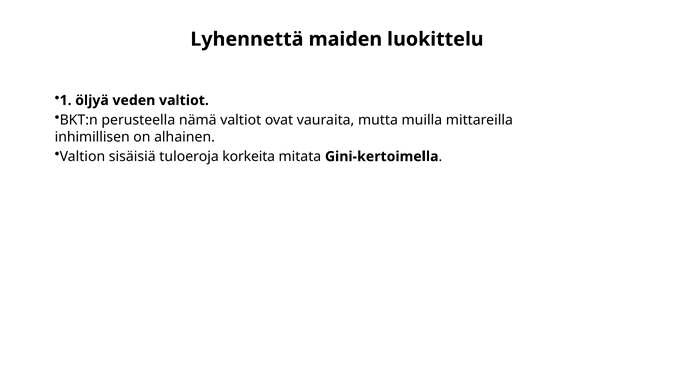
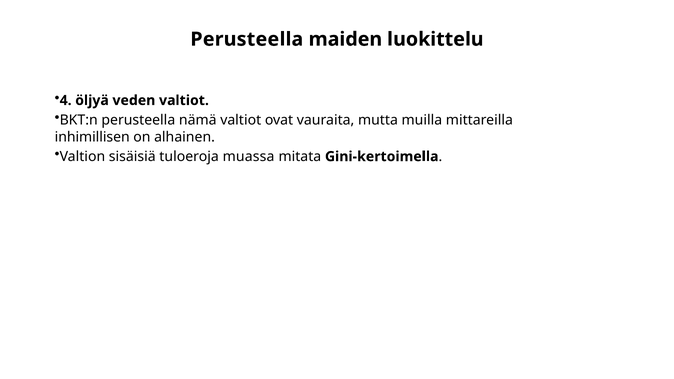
Lyhennettä: Lyhennettä -> Perusteella (247, 39)
1: 1 -> 4 (66, 100)
korkeita: korkeita -> muassa (249, 157)
